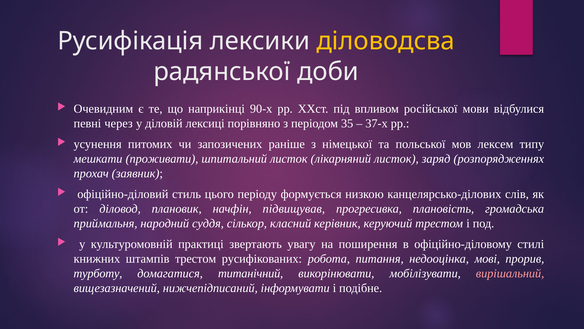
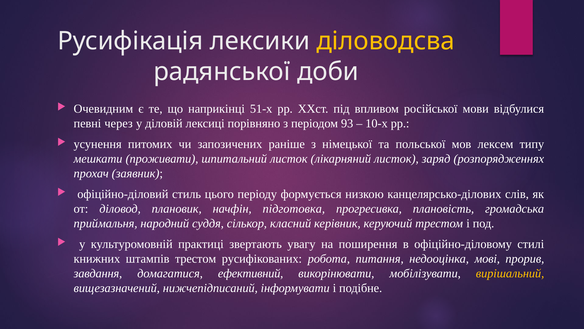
90-х: 90-х -> 51-х (261, 109)
35: 35 -> 93 (347, 123)
37-х: 37-х -> 10-х (377, 123)
підвищував: підвищував -> підготовка (294, 208)
турботу: турботу -> завдання (98, 273)
титанічний: титанічний -> ефективний (251, 273)
вирішальний colour: pink -> yellow (510, 273)
